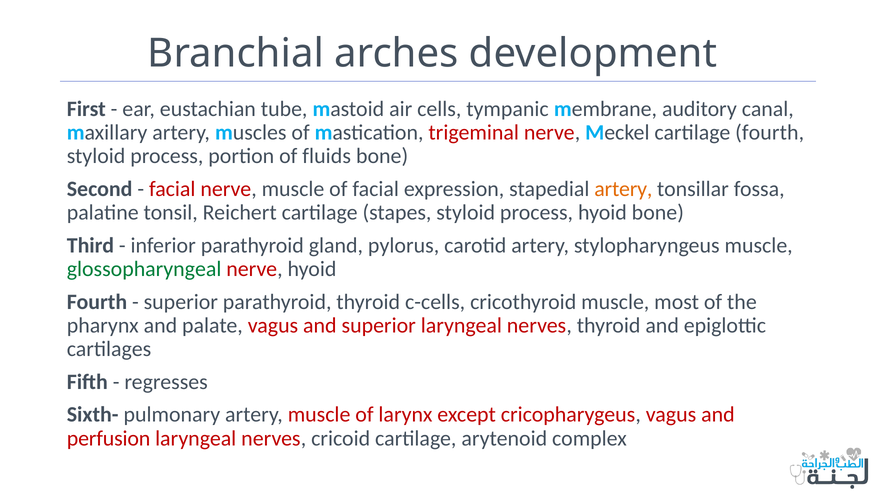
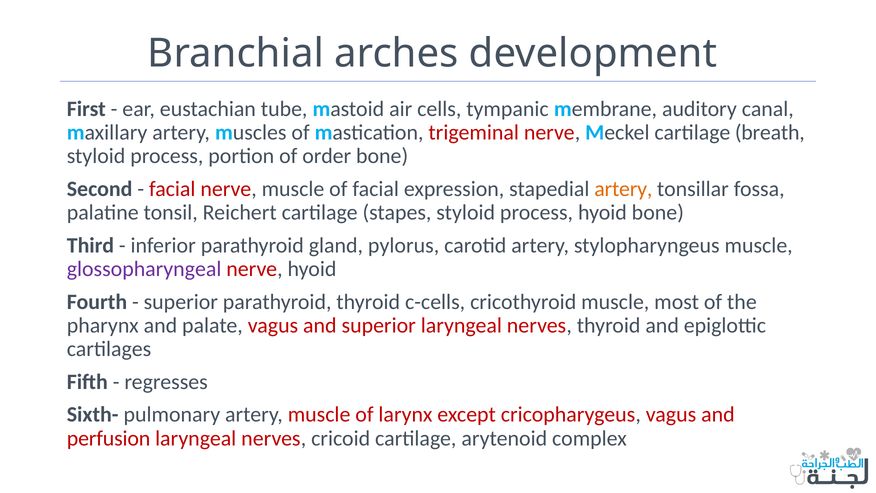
cartilage fourth: fourth -> breath (770, 132)
fluids: fluids -> order (327, 156)
glossopharyngeal colour: green -> purple (144, 269)
